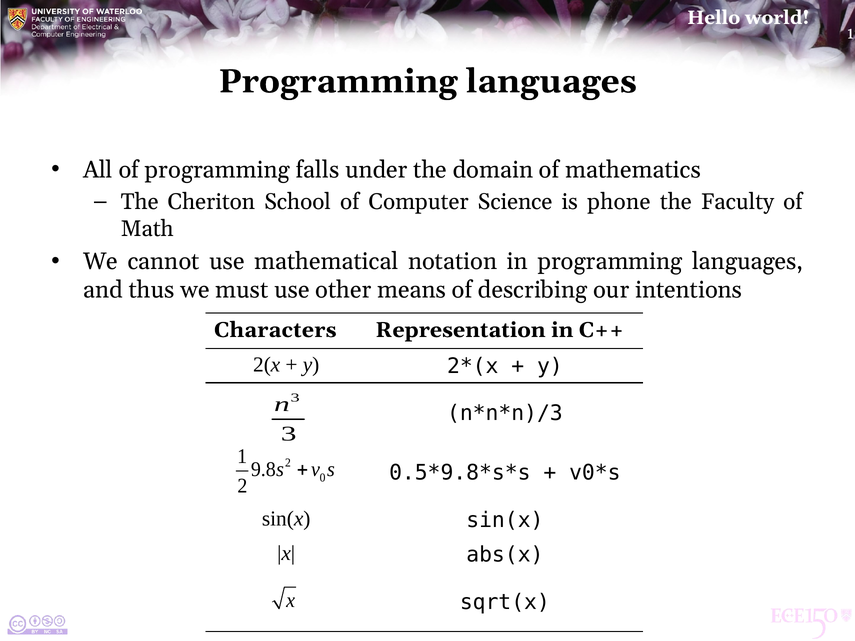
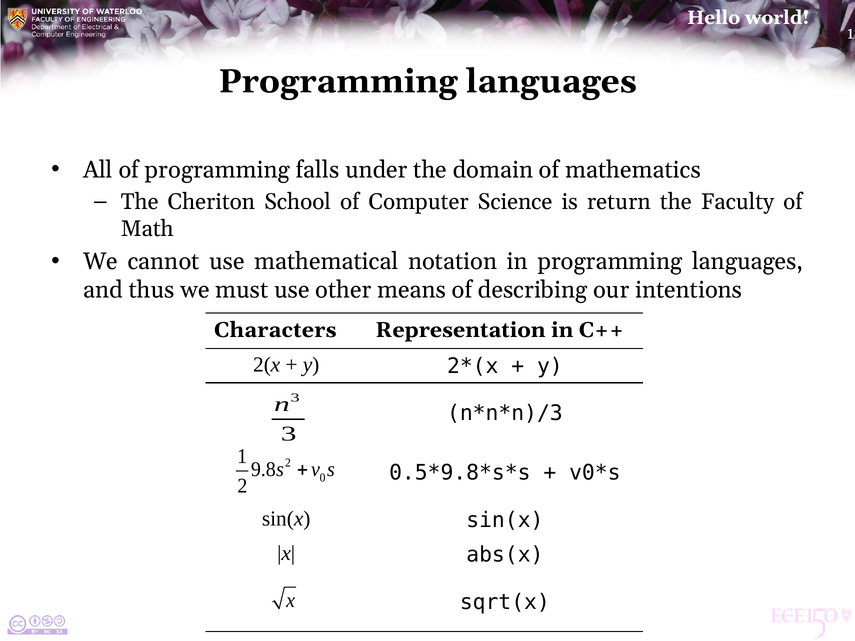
phone: phone -> return (619, 202)
